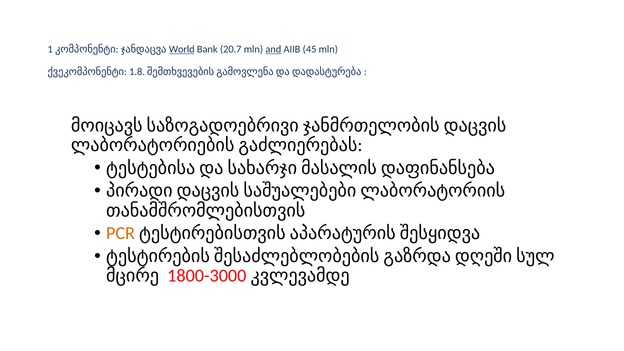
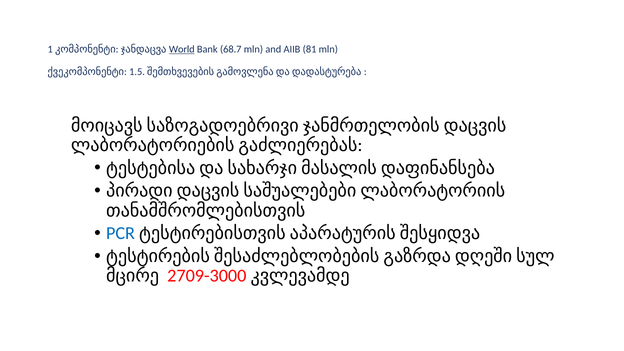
20.7: 20.7 -> 68.7 (231, 49)
and underline: present -> none (273, 49)
45: 45 -> 81 (310, 49)
1.8: 1.8 -> 1.5 (137, 72)
PCR colour: orange -> blue (121, 233)
1800-3000: 1800-3000 -> 2709-3000 (207, 276)
